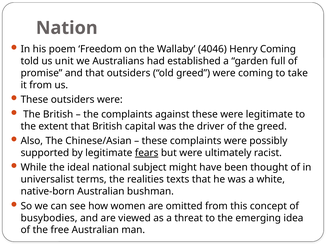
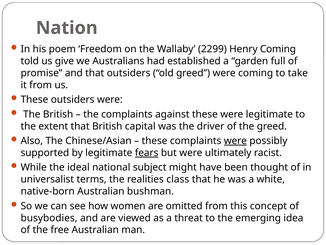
4046: 4046 -> 2299 (212, 49)
unit: unit -> give (64, 61)
were underline: none -> present (235, 141)
texts: texts -> class (178, 179)
